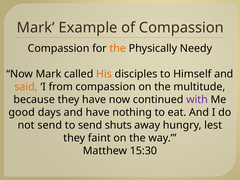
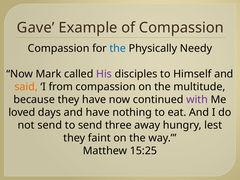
Mark: Mark -> Gave (36, 28)
the colour: orange -> blue (118, 48)
His colour: orange -> purple (104, 74)
good: good -> loved (22, 112)
shuts: shuts -> three (118, 125)
15:30: 15:30 -> 15:25 (143, 151)
